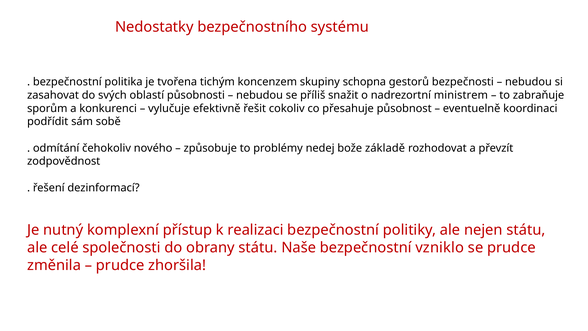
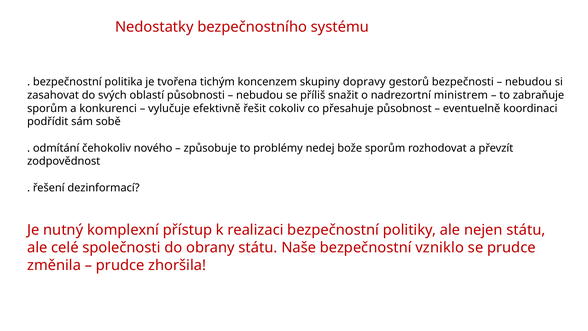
schopna: schopna -> dopravy (364, 82)
bože základě: základě -> sporům (385, 148)
